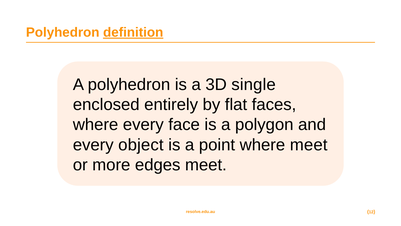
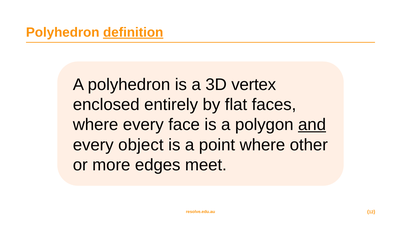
single: single -> vertex (254, 84)
and underline: none -> present (312, 125)
where meet: meet -> other (309, 145)
